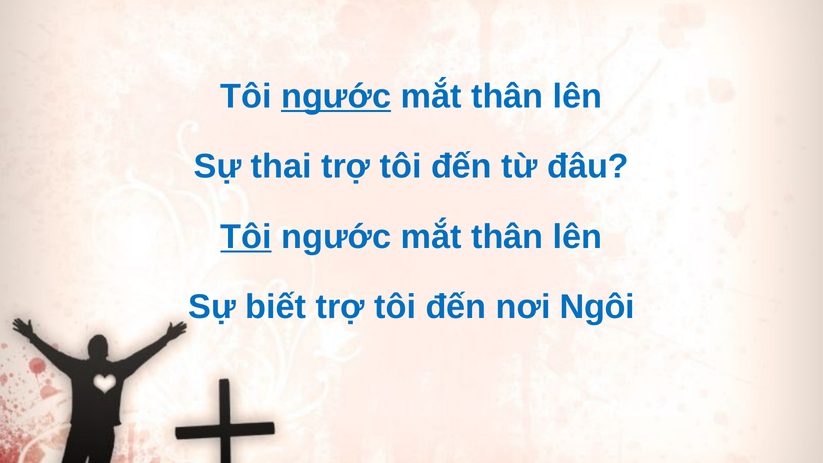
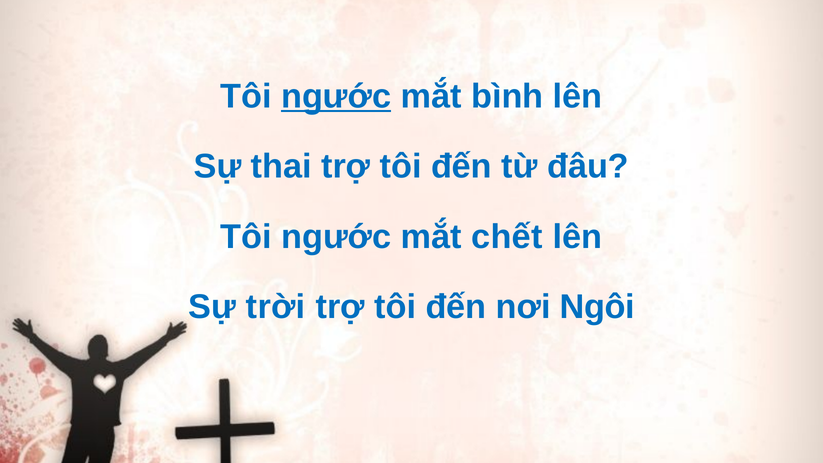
thân: thân -> bình (507, 96)
Tôi underline: present -> none (246, 237)
thân: thân -> chết (507, 237)
biết: biết -> trời (276, 307)
